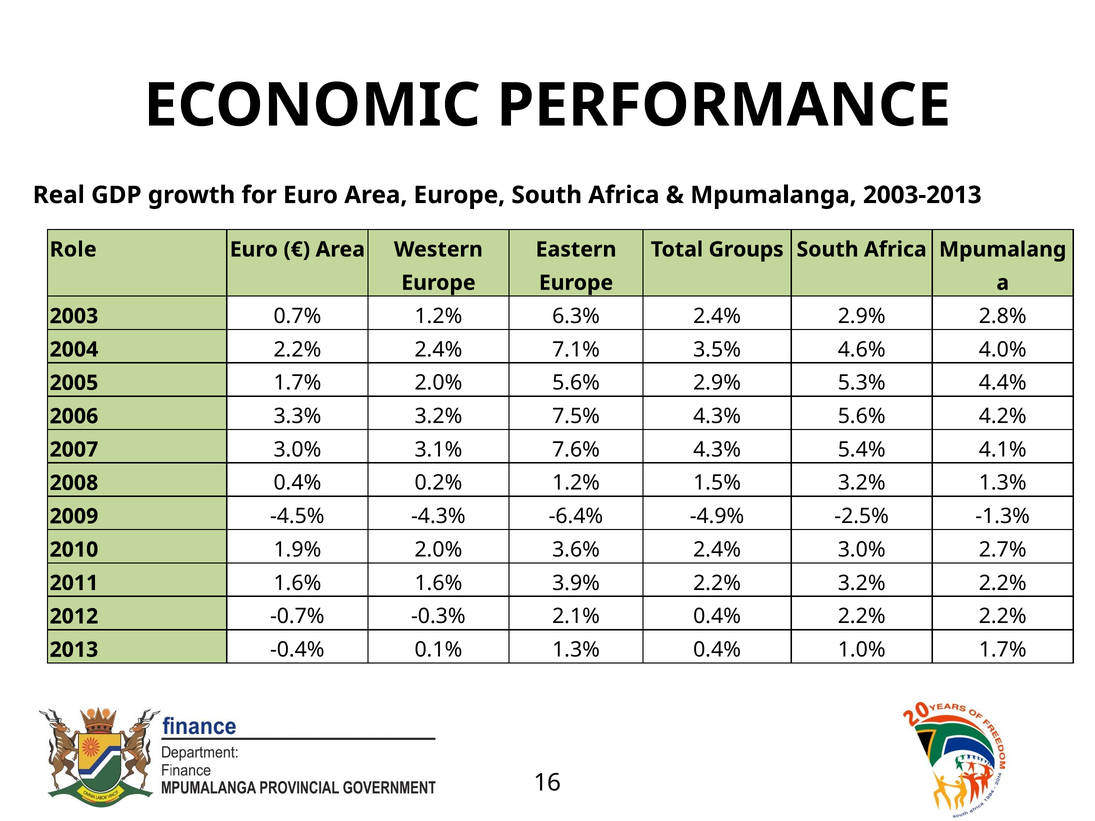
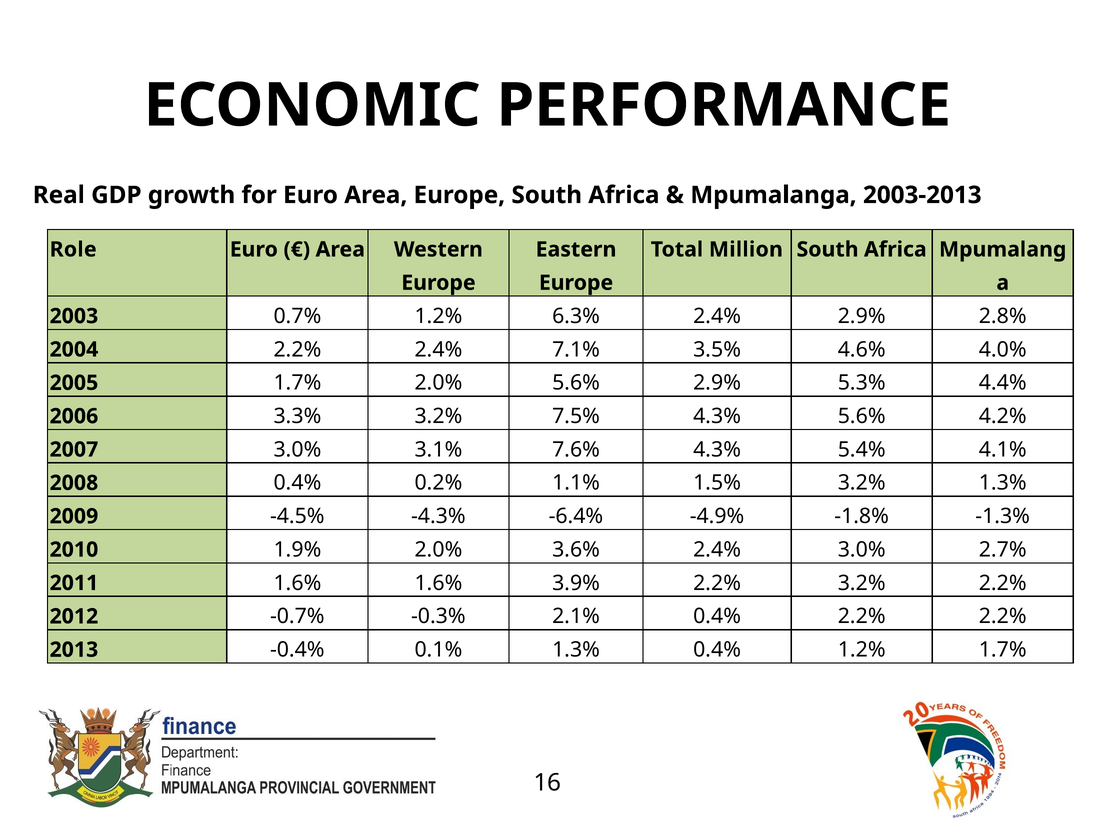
Groups: Groups -> Million (746, 250)
0.2% 1.2%: 1.2% -> 1.1% (576, 483)
-2.5%: -2.5% -> -1.8% (862, 516)
0.4% 1.0%: 1.0% -> 1.2% (862, 650)
